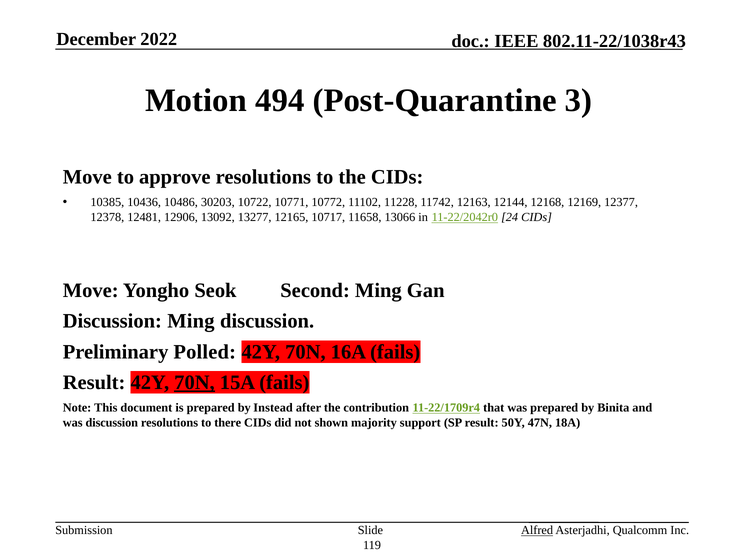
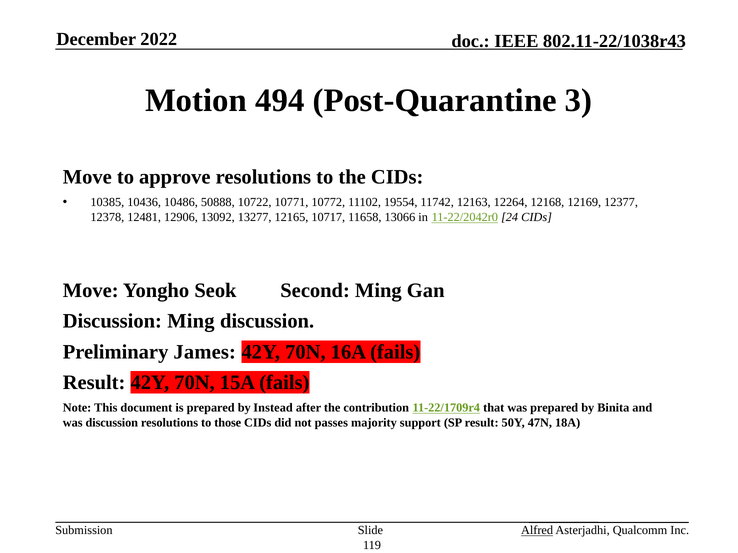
30203: 30203 -> 50888 (218, 203)
11228: 11228 -> 19554 (401, 203)
12144: 12144 -> 12264 (511, 203)
Polled: Polled -> James (205, 352)
70N underline: present -> none (194, 383)
there: there -> those (228, 423)
shown: shown -> passes (331, 423)
